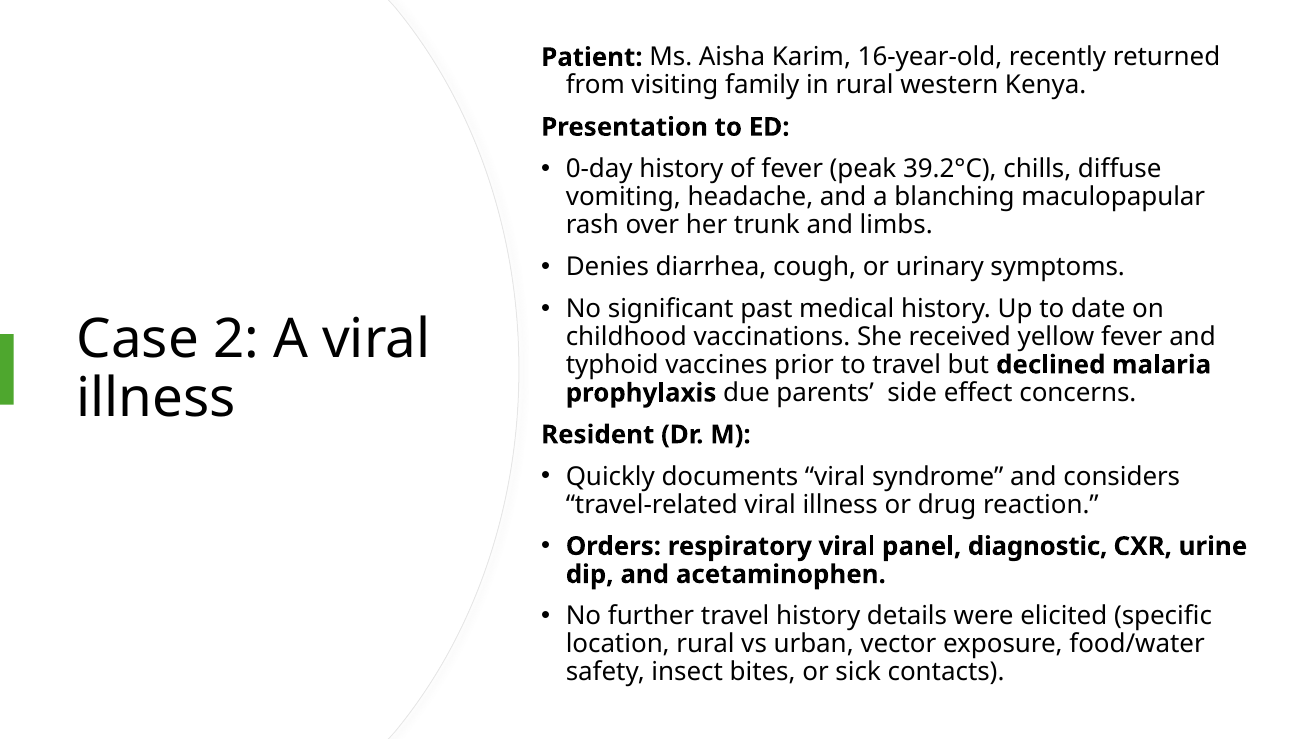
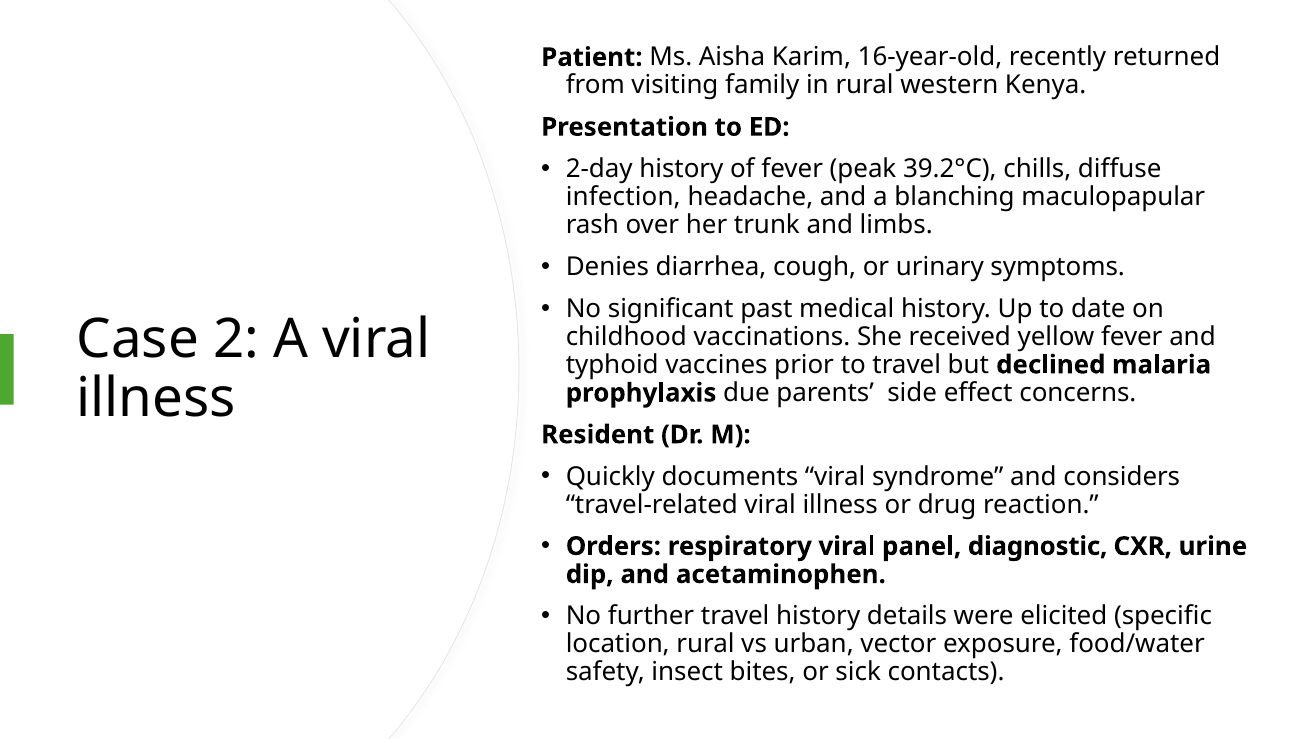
0-day: 0-day -> 2-day (599, 169)
vomiting: vomiting -> infection (623, 197)
